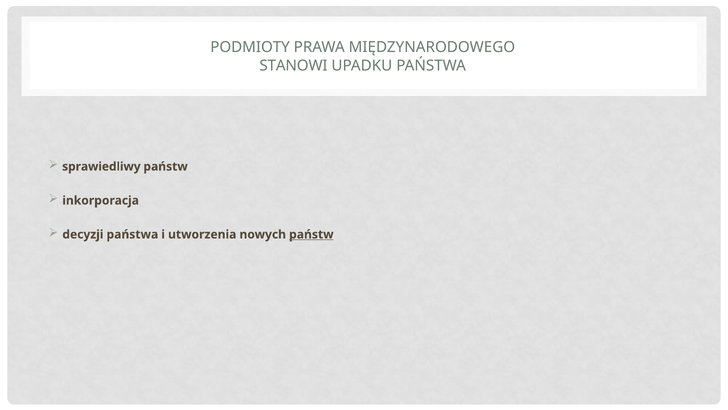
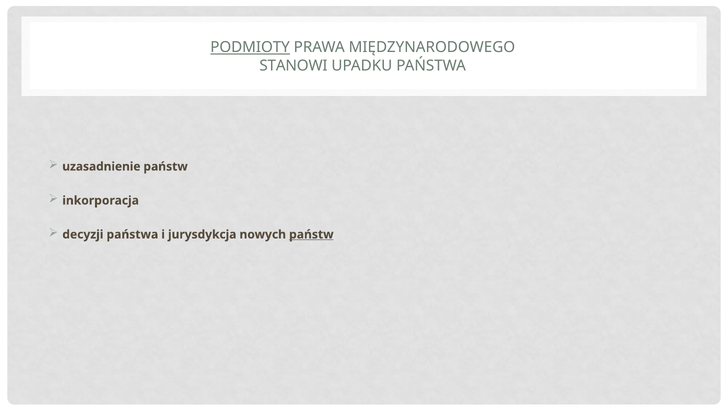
PODMIOTY underline: none -> present (250, 47)
sprawiedliwy: sprawiedliwy -> uzasadnienie (101, 166)
utworzenia: utworzenia -> jurysdykcja (202, 234)
